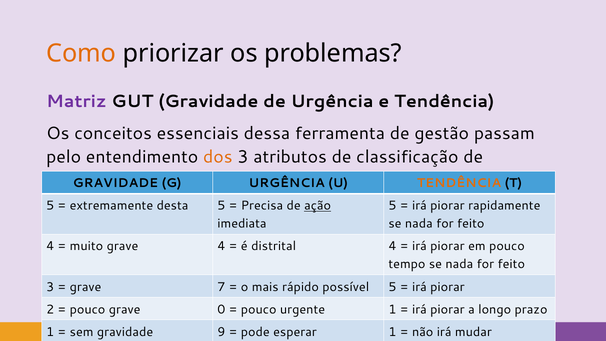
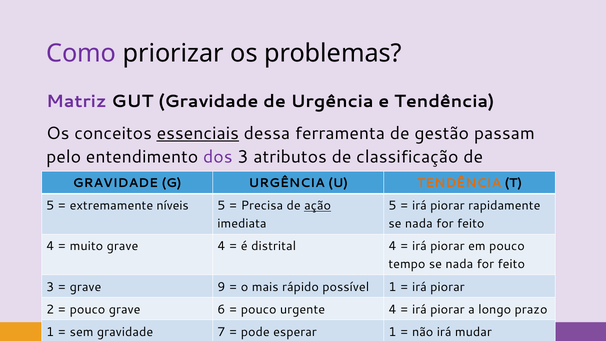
Como colour: orange -> purple (81, 53)
essenciais underline: none -> present (198, 133)
dos colour: orange -> purple (218, 157)
desta: desta -> níveis (173, 206)
7: 7 -> 9 (221, 287)
possível 5: 5 -> 1 (392, 287)
0: 0 -> 6 (221, 309)
urgente 1: 1 -> 4 (392, 309)
9: 9 -> 7 (221, 332)
